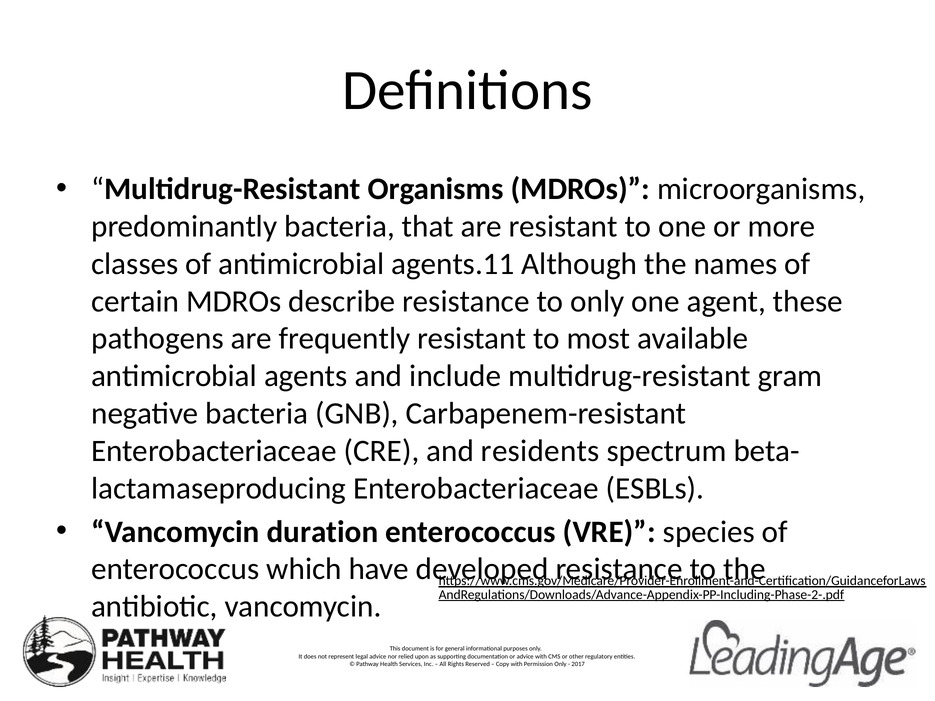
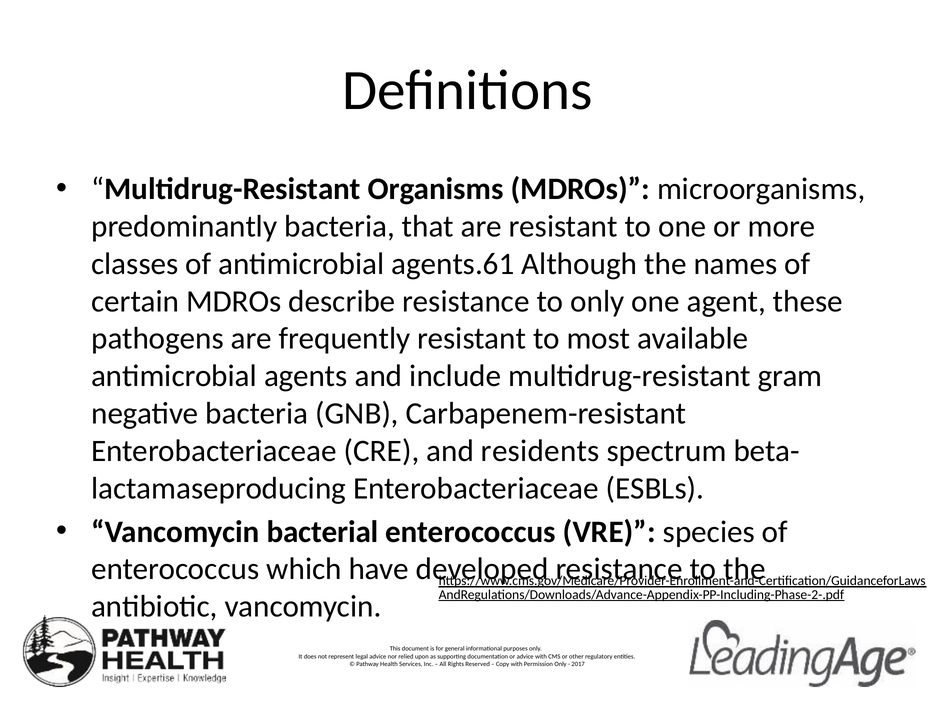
agents.11: agents.11 -> agents.61 (453, 264)
duration: duration -> bacterial (323, 532)
